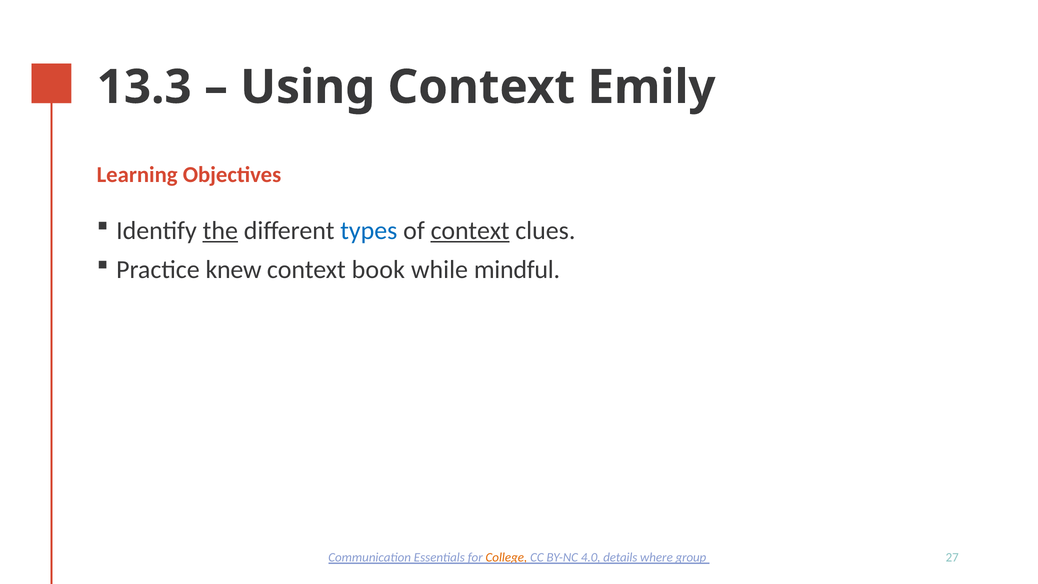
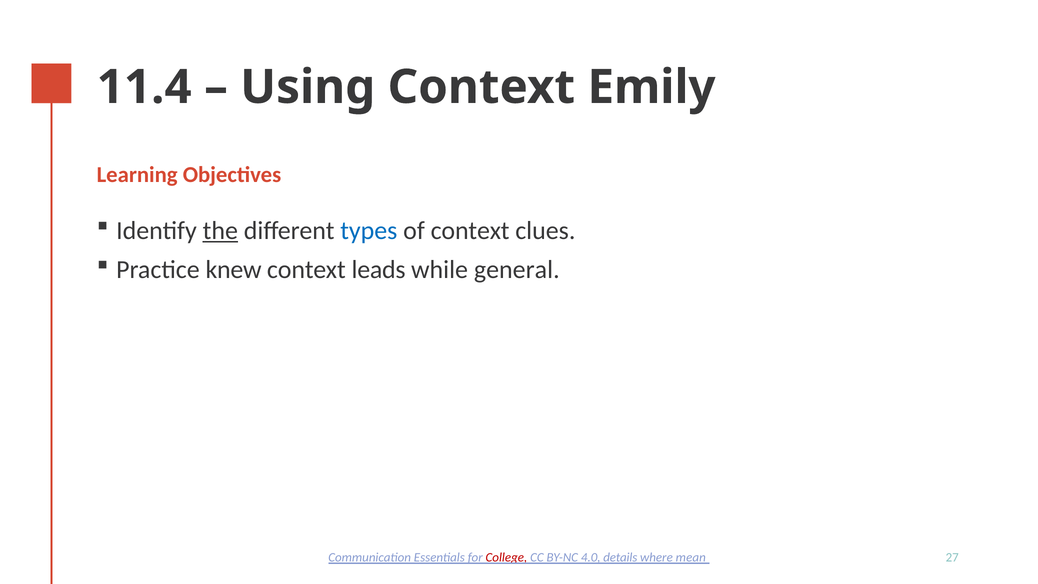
13.3: 13.3 -> 11.4 (144, 87)
context underline: present -> none (470, 231)
book: book -> leads (379, 269)
mindful: mindful -> general (517, 269)
College colour: orange -> red (506, 558)
group: group -> mean (691, 558)
